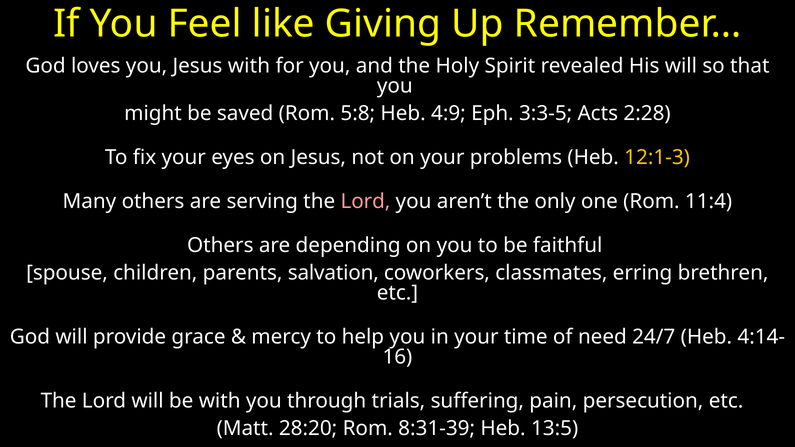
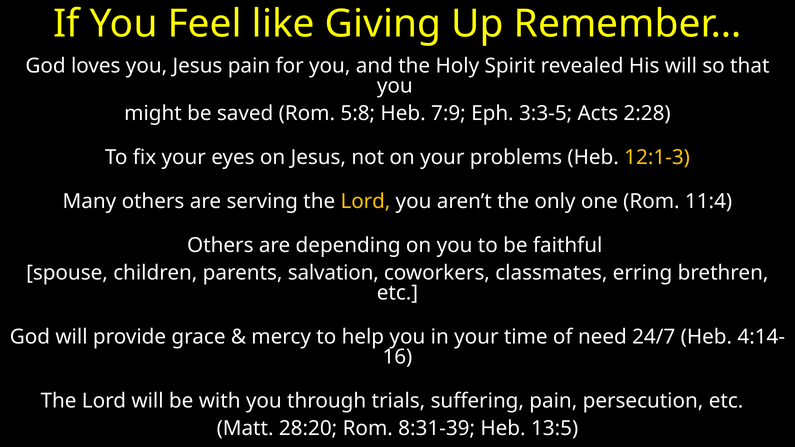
Jesus with: with -> pain (249, 66)
4:9: 4:9 -> 7:9 (448, 114)
Lord colour: pink -> yellow (365, 201)
